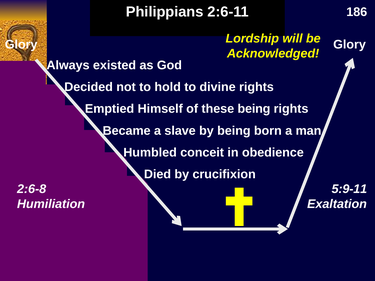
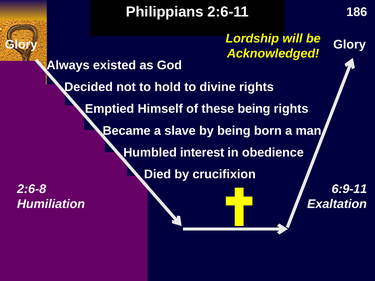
conceit: conceit -> interest (202, 153)
5:9-11: 5:9-11 -> 6:9-11 (349, 189)
